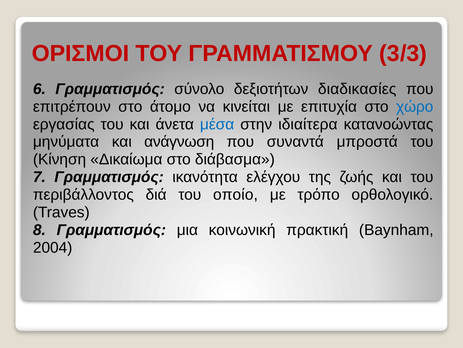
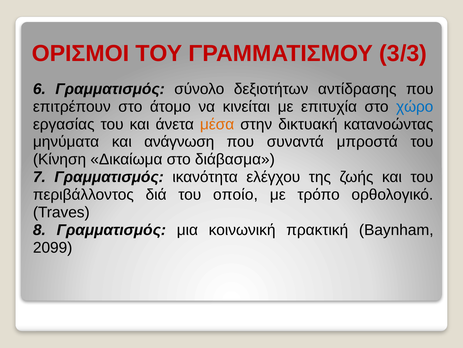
διαδικασίες: διαδικασίες -> αντίδρασης (357, 89)
μέσα colour: blue -> orange (217, 124)
ιδιαίτερα: ιδιαίτερα -> δικτυακή (308, 124)
2004: 2004 -> 2099 (53, 247)
